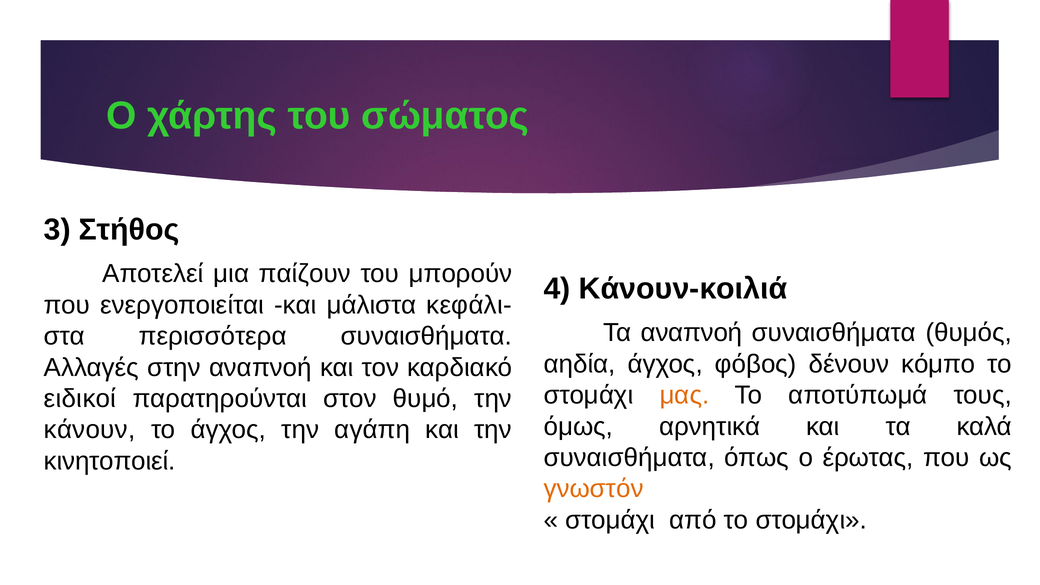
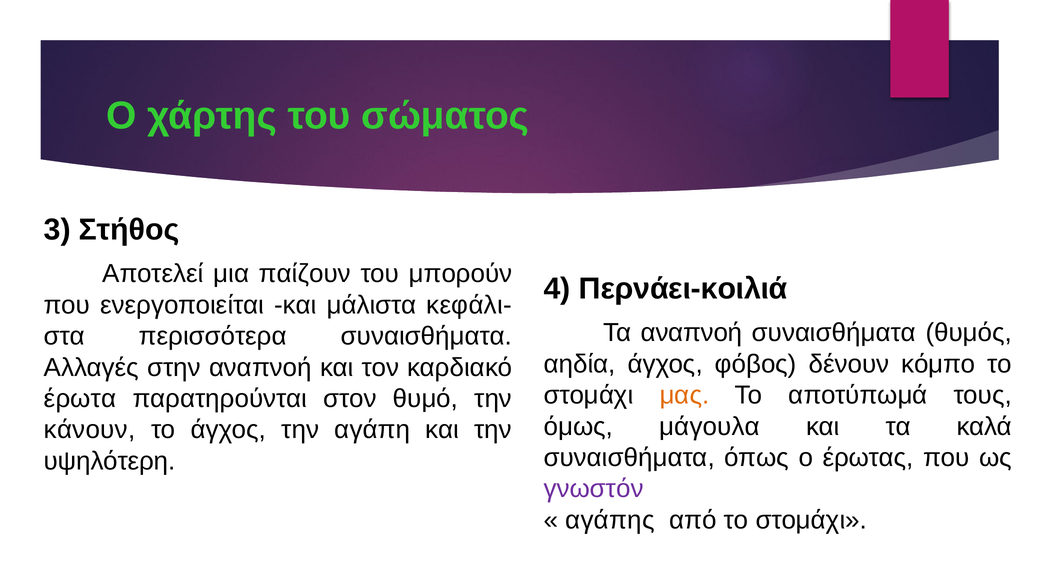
Κάνουν-κοιλιά: Κάνουν-κοιλιά -> Περνάει-κοιλιά (683, 289)
ειδικοί: ειδικοί -> έρωτα (80, 399)
αρνητικά: αρνητικά -> μάγουλα (710, 426)
κινητοποιεί: κινητοποιεί -> υψηλότερη (110, 461)
γνωστόν colour: orange -> purple (594, 489)
στομάχι: στομάχι -> αγάπης (610, 520)
